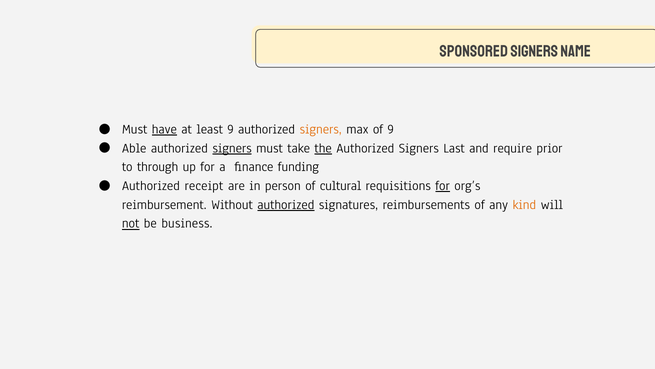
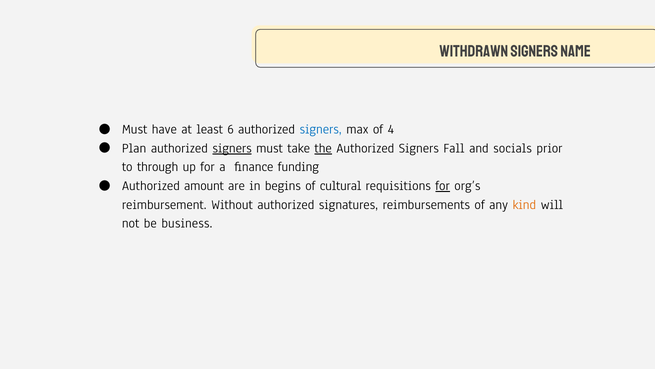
Sponsored: Sponsored -> Withdrawn (474, 51)
have underline: present -> none (164, 129)
least 9: 9 -> 6 (231, 129)
signers colour: orange -> blue (321, 129)
of 9: 9 -> 4 (391, 129)
Able: Able -> Plan (134, 148)
Last: Last -> Fall (454, 148)
require: require -> socials (513, 148)
receipt: receipt -> amount (204, 186)
person: person -> begins (283, 186)
authorized underline: present -> none (286, 204)
not underline: present -> none (131, 223)
